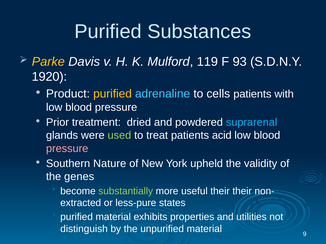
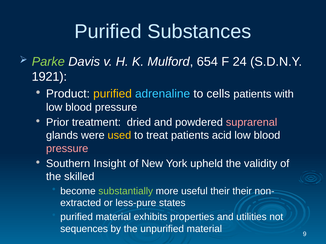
Parke colour: yellow -> light green (48, 62)
119: 119 -> 654 (207, 62)
93: 93 -> 24 (240, 62)
1920: 1920 -> 1921 (49, 77)
suprarenal colour: light blue -> pink (252, 123)
used colour: light green -> yellow (119, 136)
Nature: Nature -> Insight (110, 164)
genes: genes -> skilled (79, 177)
distinguish: distinguish -> sequences (84, 229)
